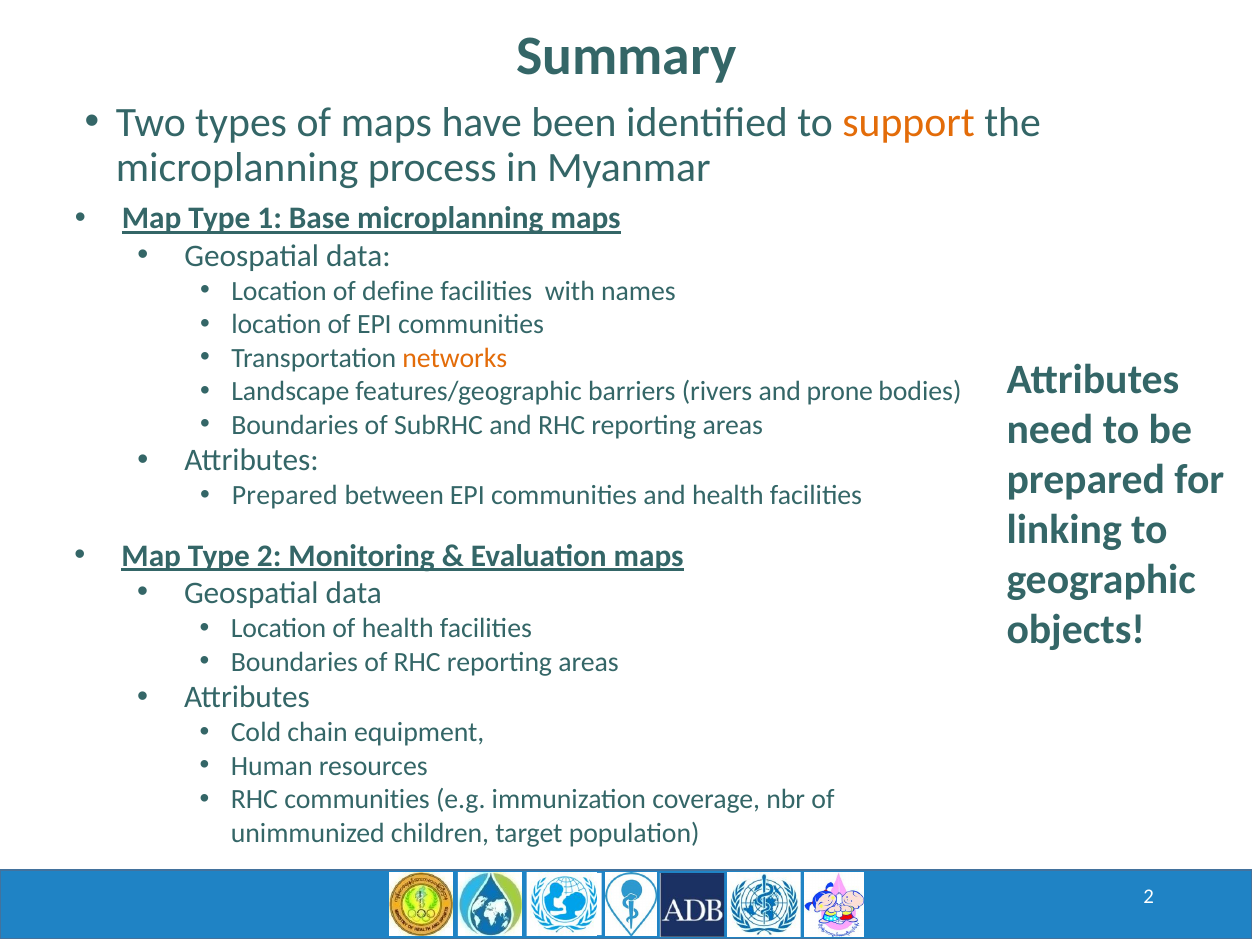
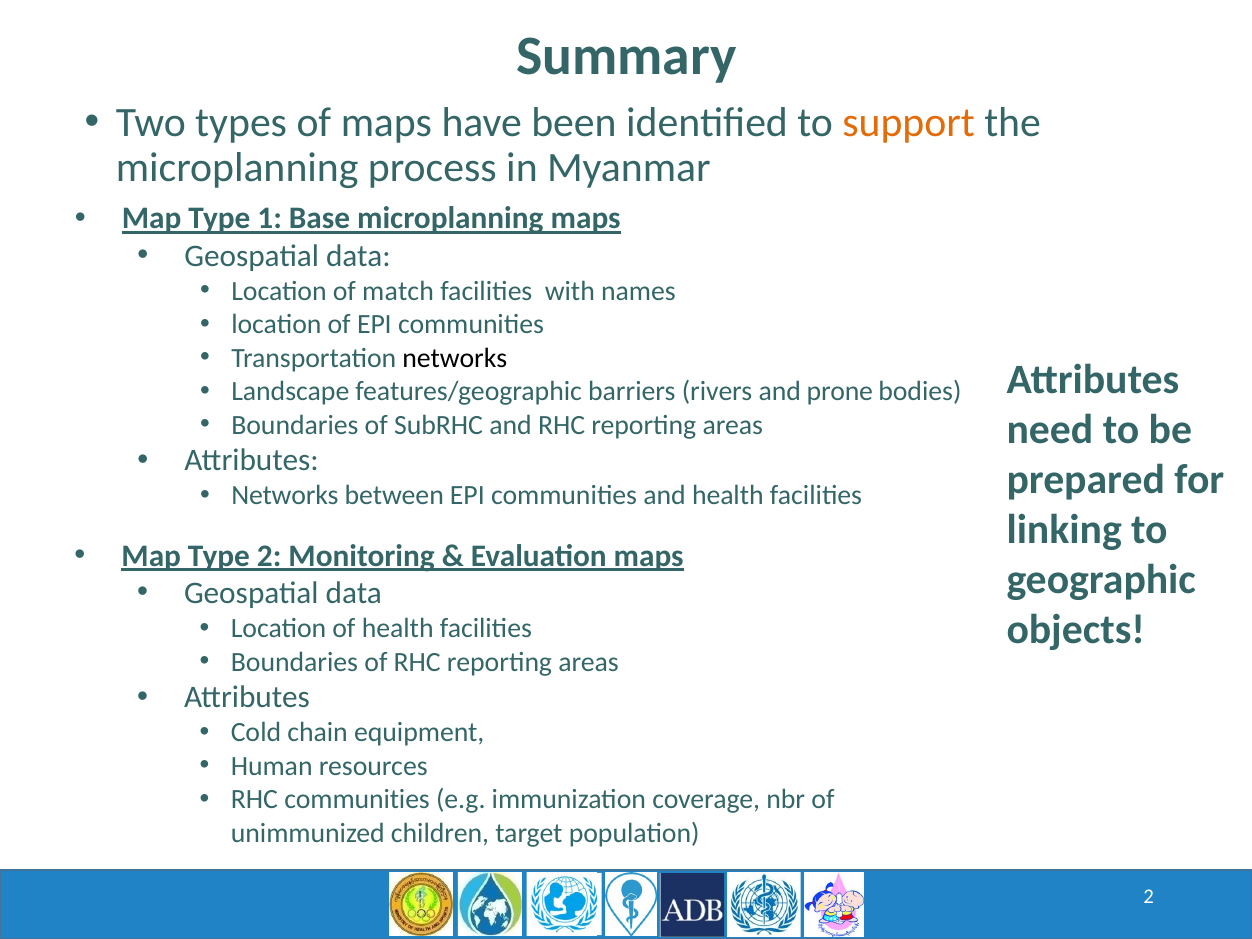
define: define -> match (398, 291)
networks colour: orange -> black (455, 358)
Prepared: Prepared -> Networks (285, 496)
